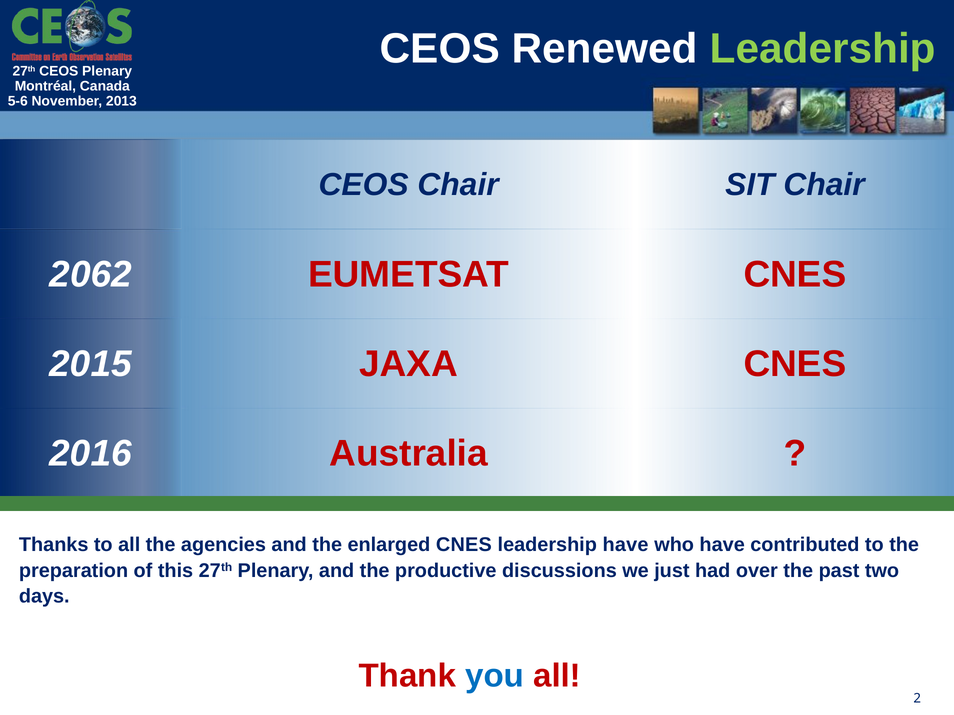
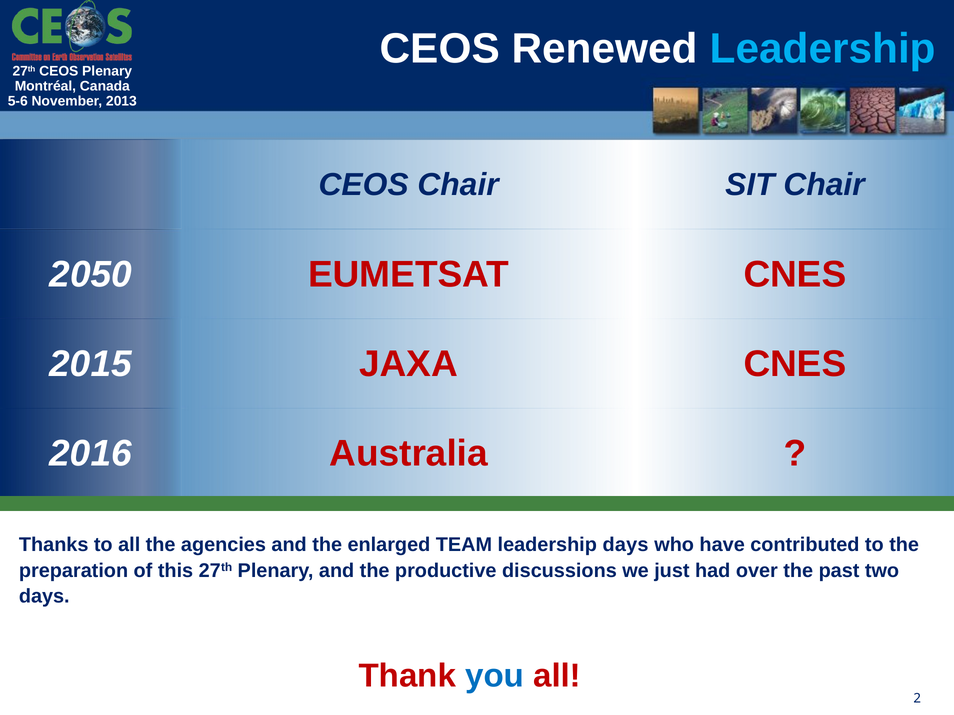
Leadership colour: light green -> light blue (823, 49)
2062: 2062 -> 2050 (91, 275)
enlarged CNES: CNES -> TEAM (464, 545)
leadership have: have -> days (626, 545)
